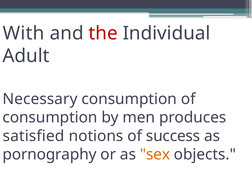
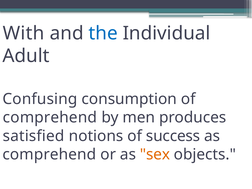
the colour: red -> blue (103, 33)
Necessary: Necessary -> Confusing (40, 99)
consumption: consumption -> comprehend (50, 117)
pornography: pornography -> comprehend (49, 154)
